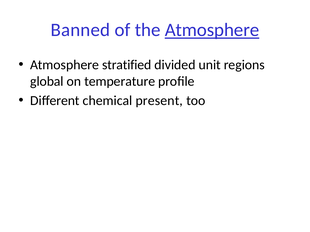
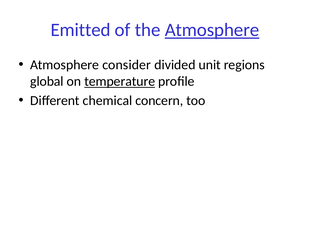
Banned: Banned -> Emitted (81, 30)
stratified: stratified -> consider (127, 65)
temperature underline: none -> present (120, 82)
present: present -> concern (159, 101)
